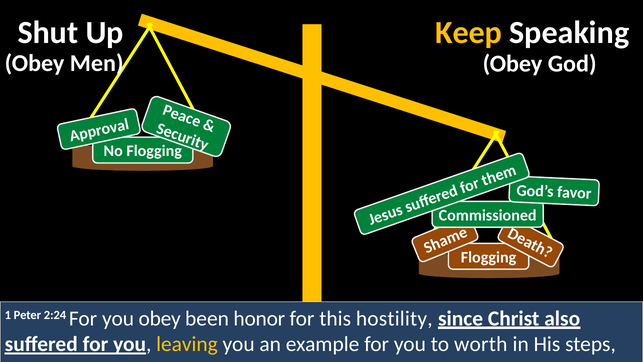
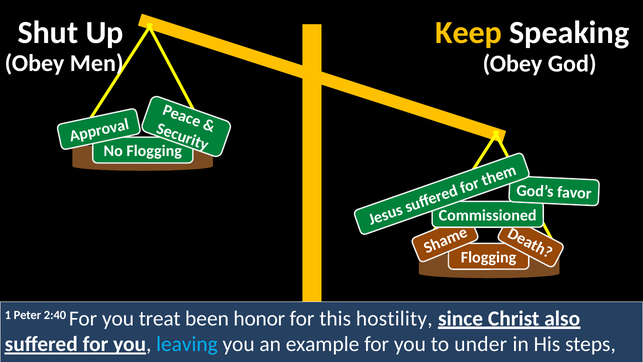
2:24: 2:24 -> 2:40 (55, 315)
you obey: obey -> treat (160, 318)
leaving colour: yellow -> light blue (187, 344)
worth: worth -> under (481, 344)
